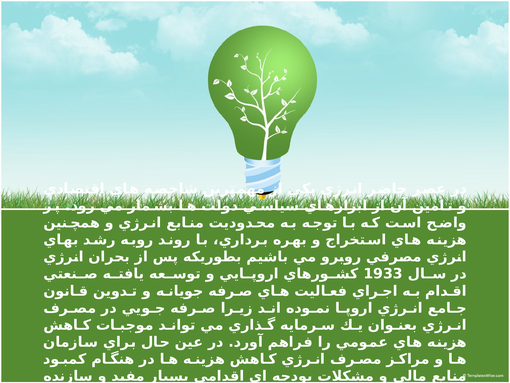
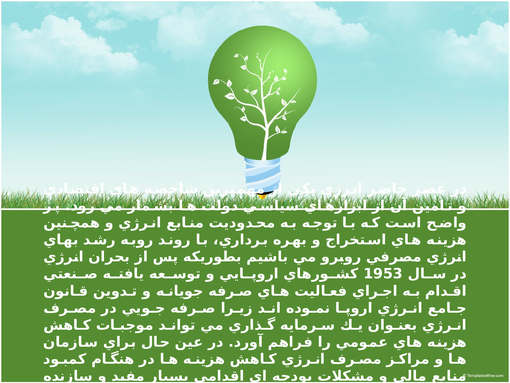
1933: 1933 -> 1953 (383, 274)
